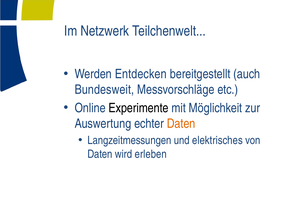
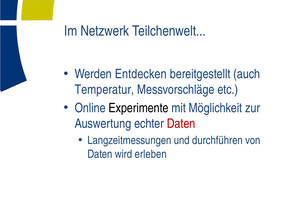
Bundesweit: Bundesweit -> Temperatur (104, 90)
Daten colour: orange -> red (181, 124)
elektrisches: elektrisches -> durchführen (217, 141)
